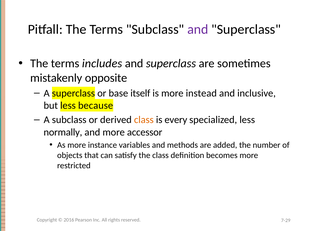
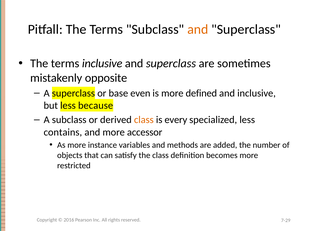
and colour: purple -> orange (198, 30)
terms includes: includes -> inclusive (102, 64)
itself: itself -> even (140, 93)
instead: instead -> defined (201, 93)
normally: normally -> contains (63, 133)
